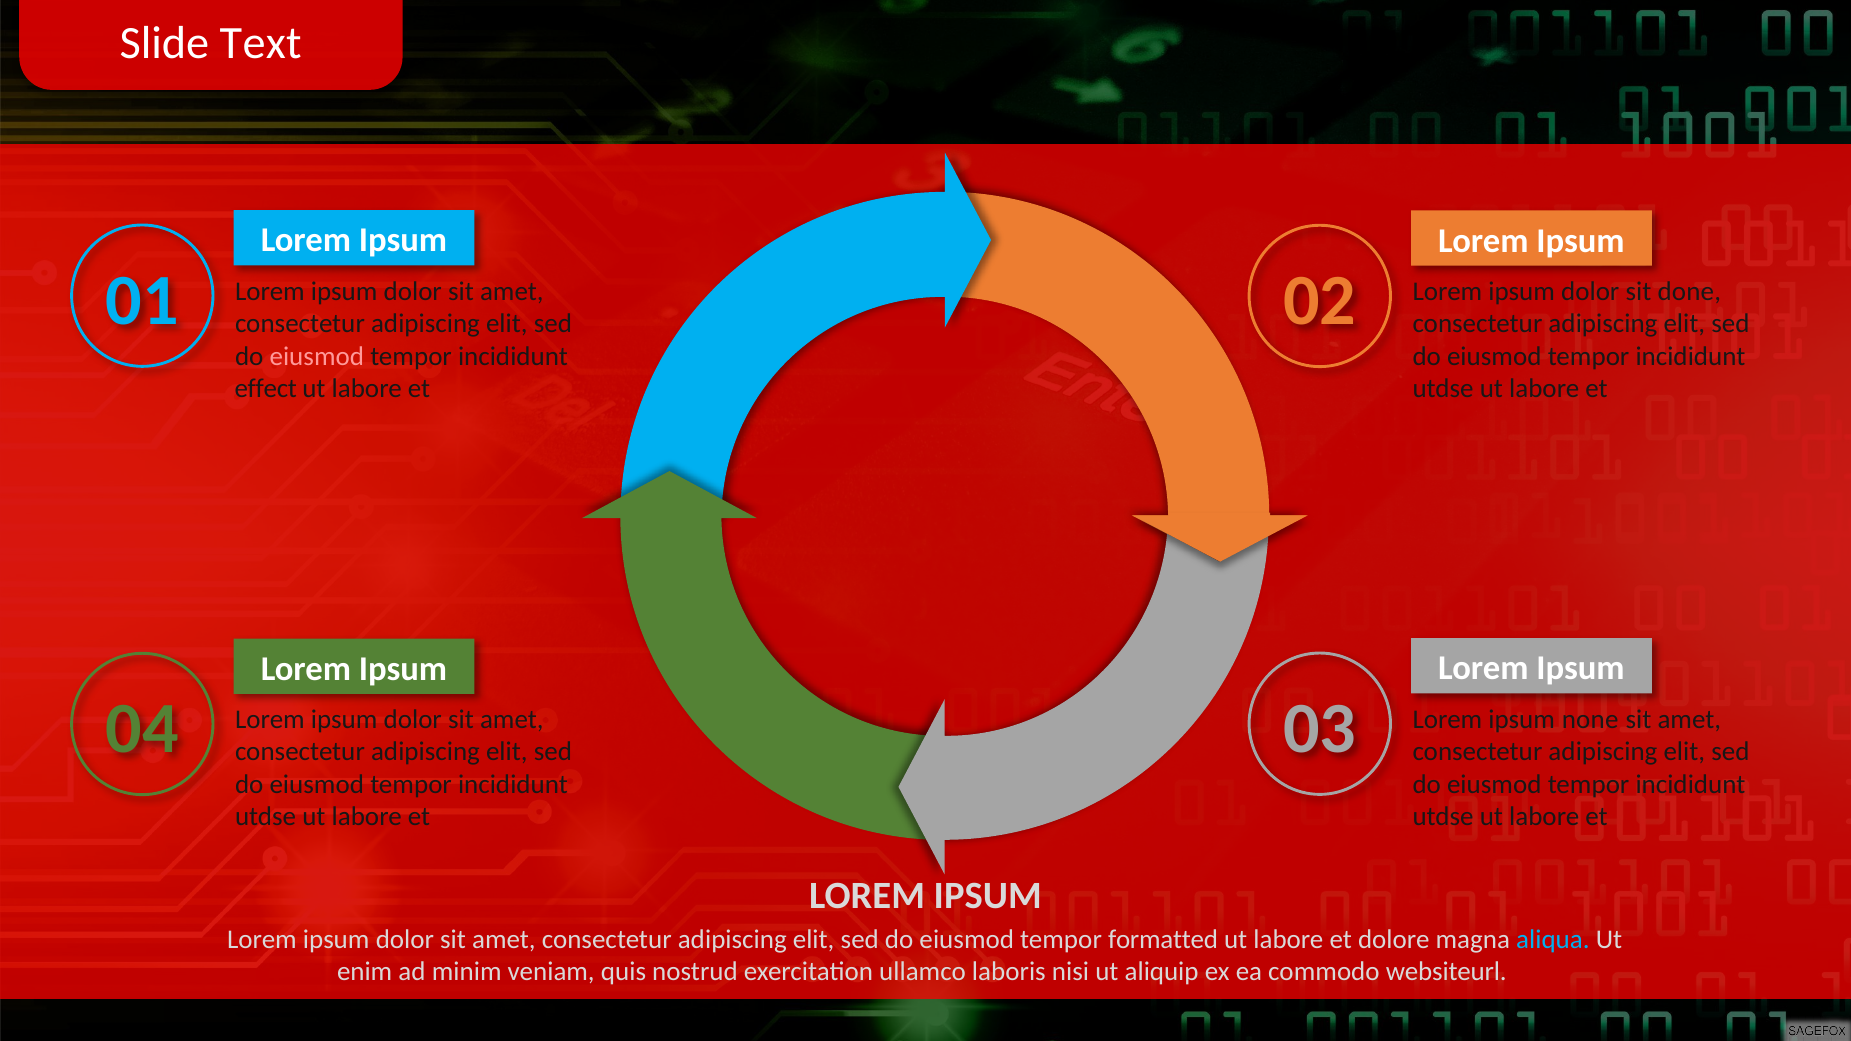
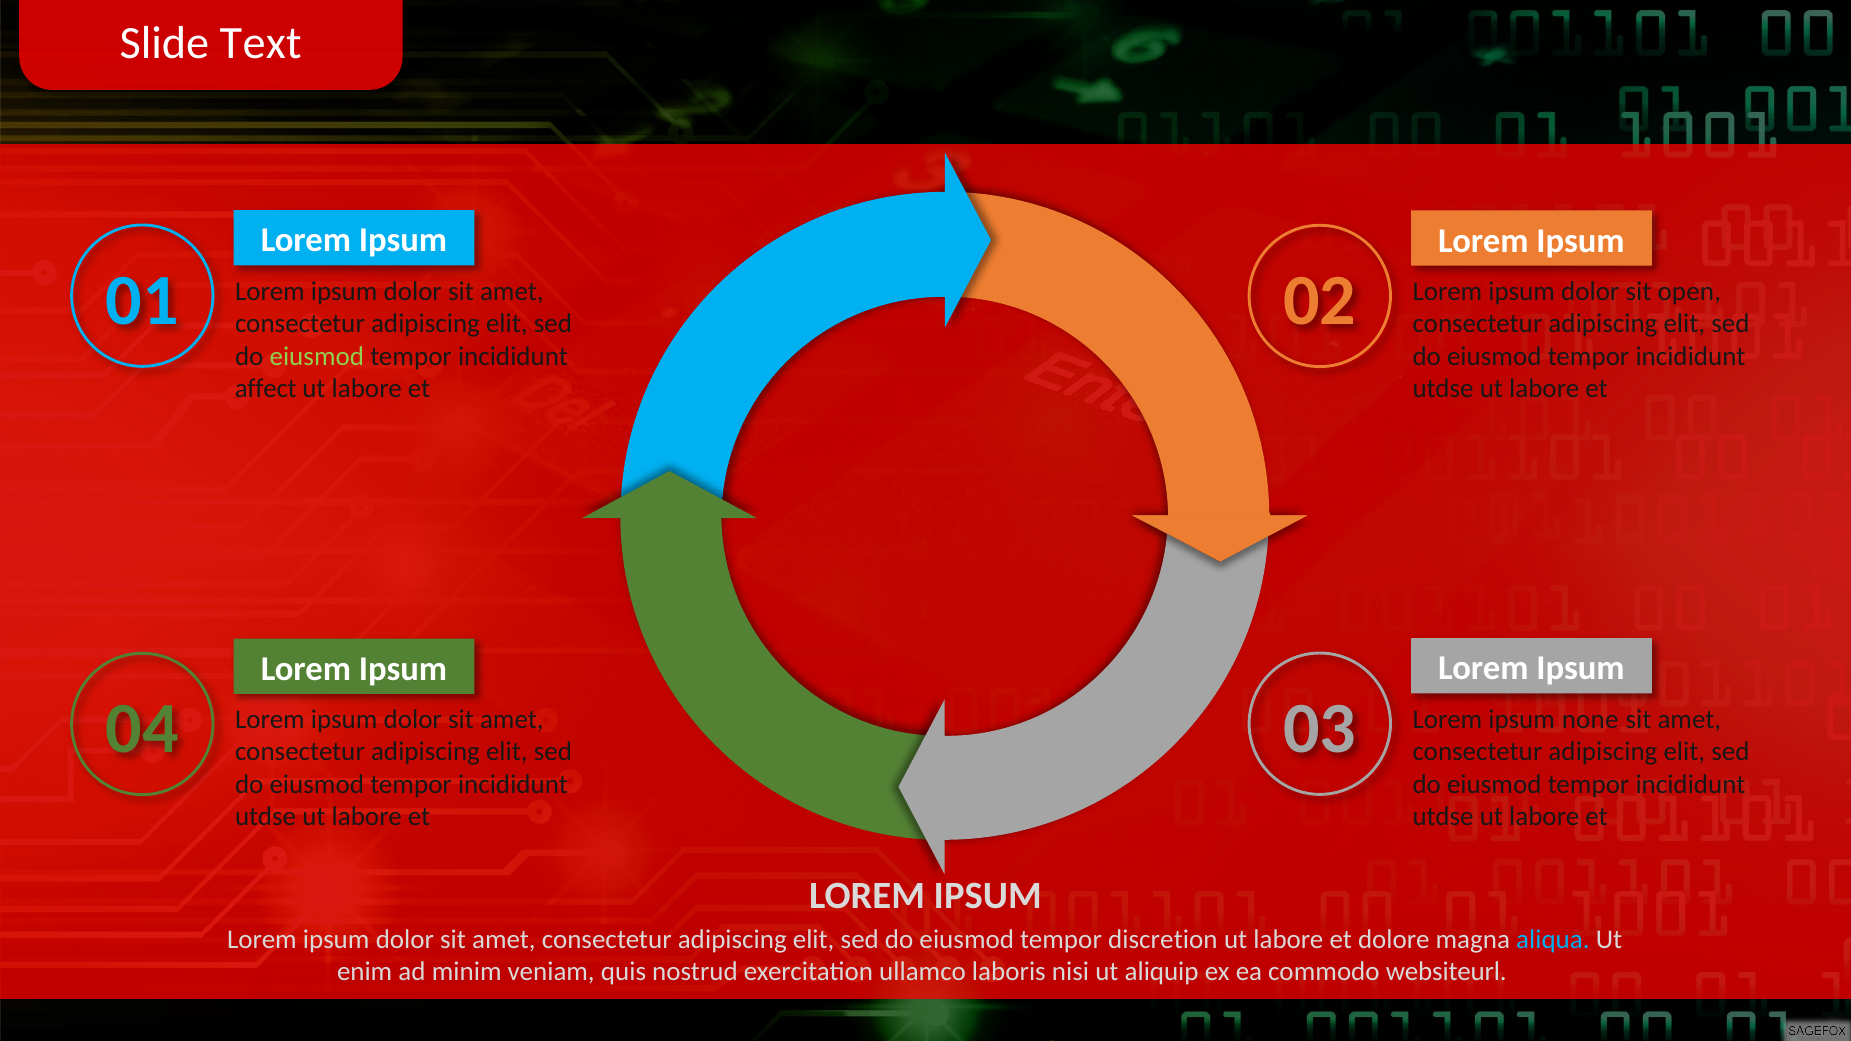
done: done -> open (1689, 292)
eiusmod colour: pink -> light green (317, 356)
effect: effect -> affect (266, 389)
formatted: formatted -> discretion (1163, 940)
